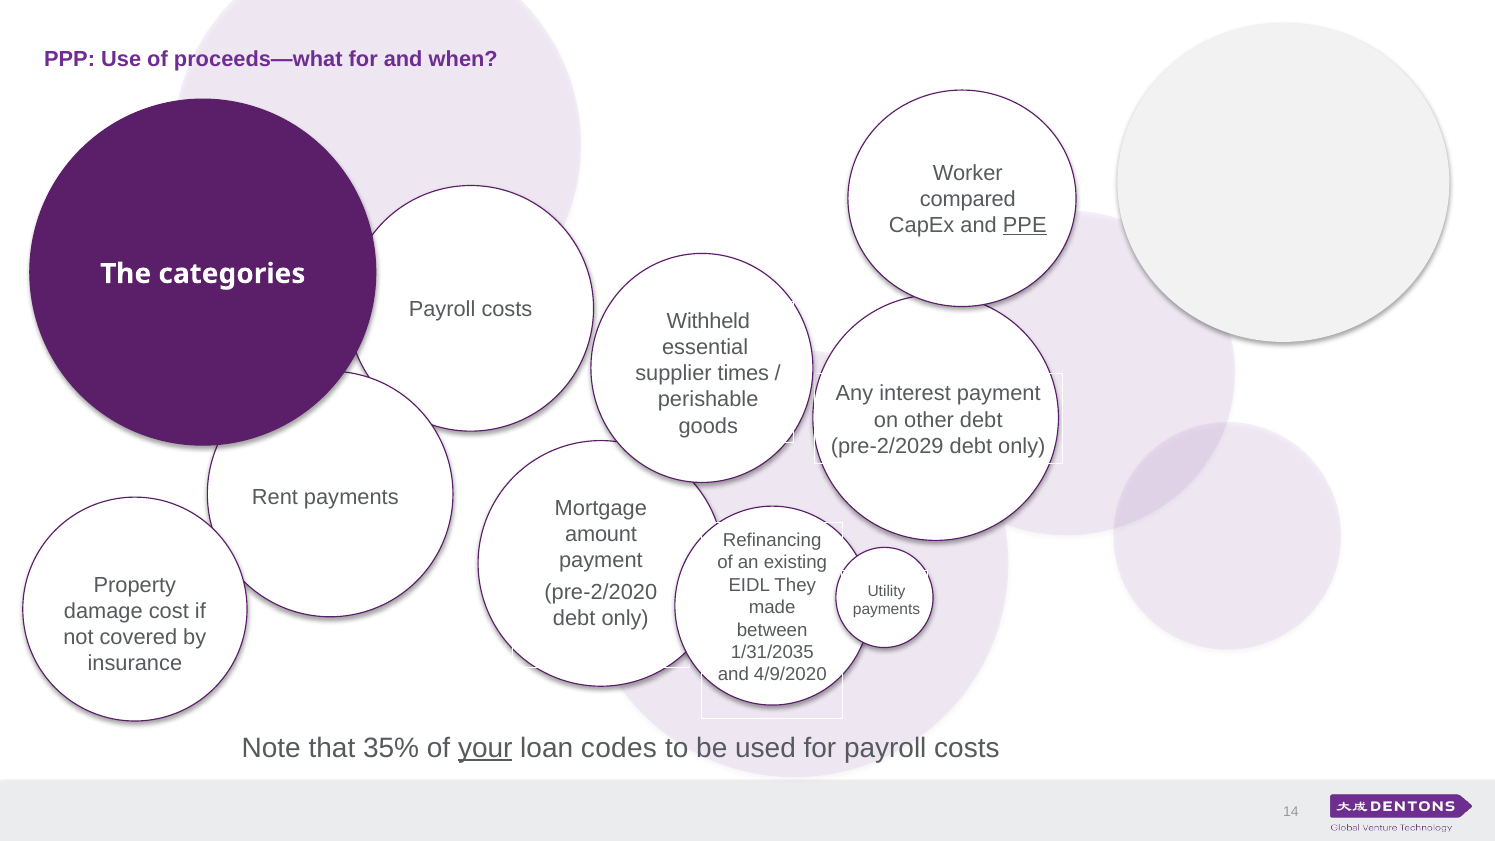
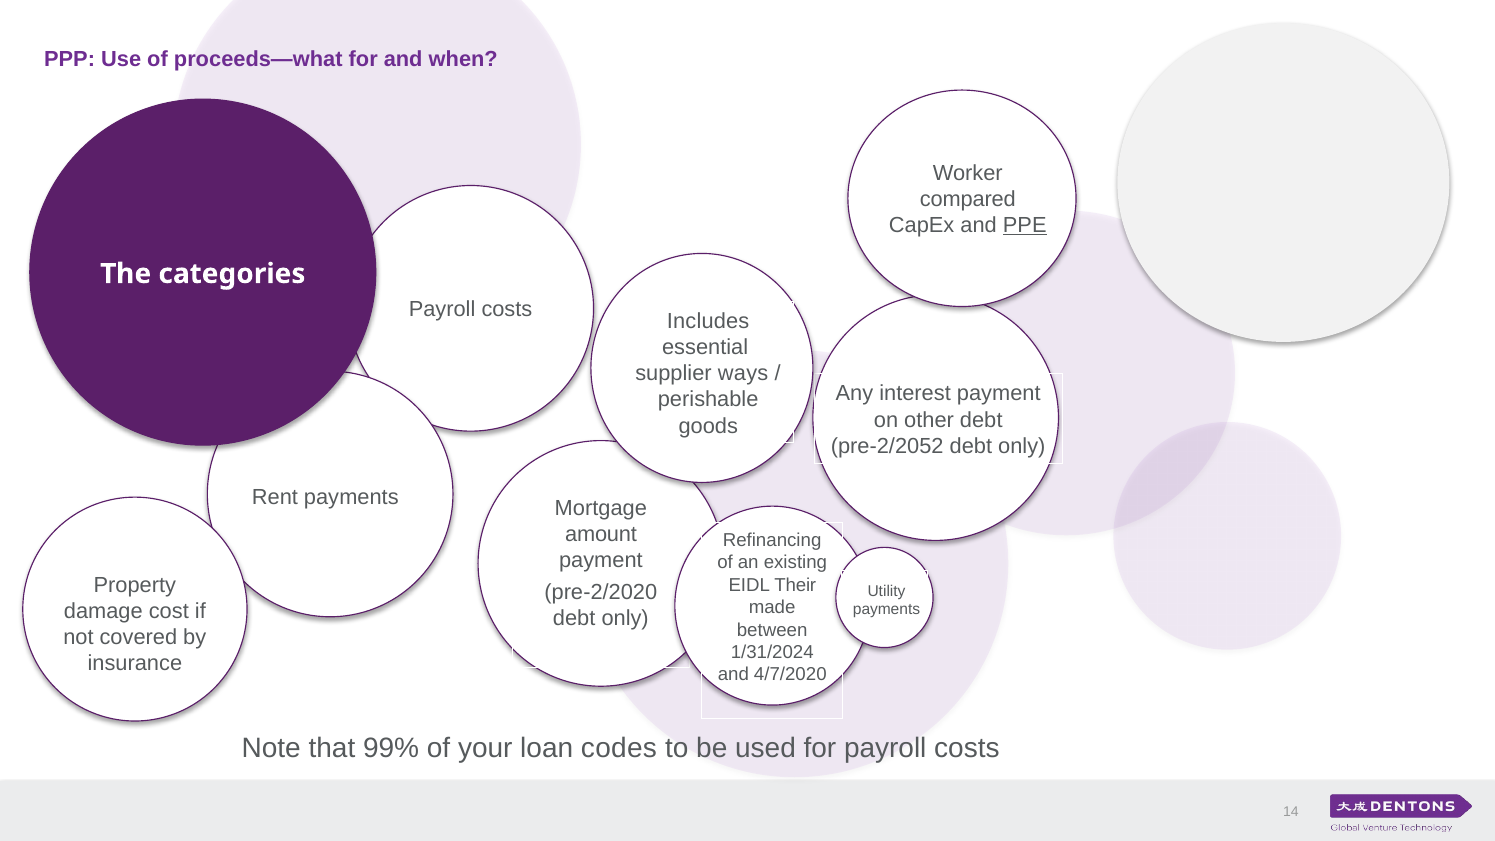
Withheld: Withheld -> Includes (708, 321)
times: times -> ways (743, 374)
pre-2/2029: pre-2/2029 -> pre-2/2052 (887, 446)
They: They -> Their (795, 585)
1/31/2035: 1/31/2035 -> 1/31/2024 (772, 652)
4/9/2020: 4/9/2020 -> 4/7/2020 (790, 675)
35%: 35% -> 99% (391, 748)
your underline: present -> none (485, 748)
